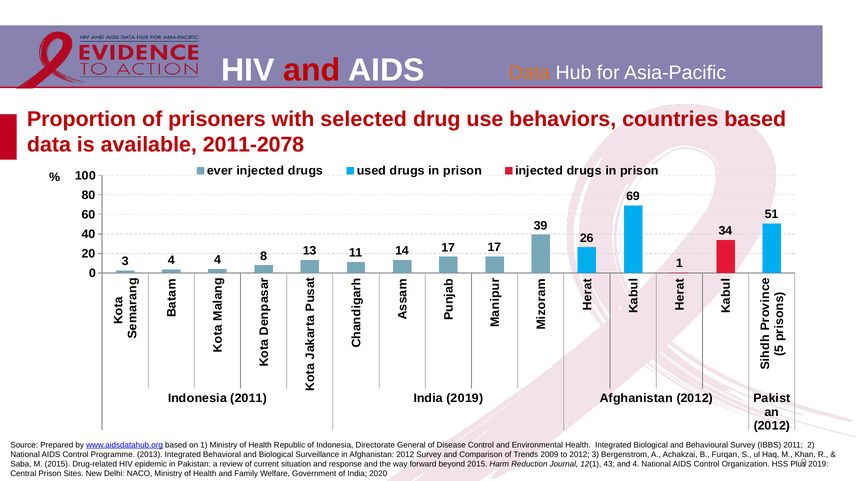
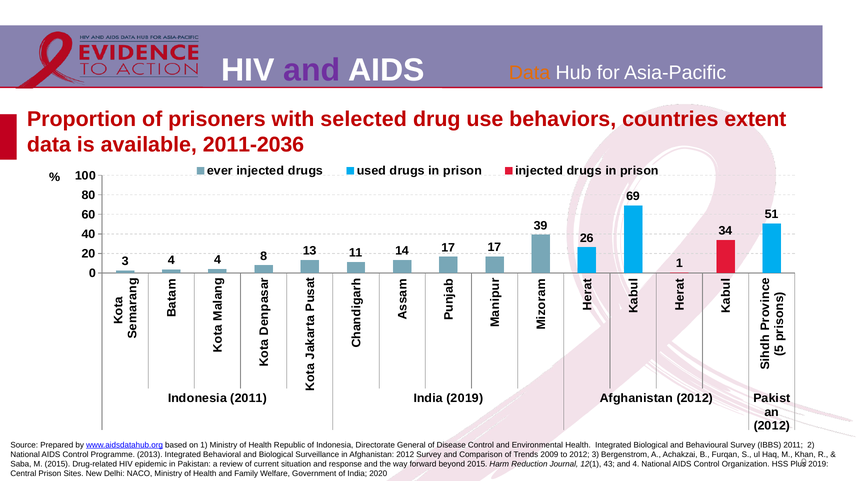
and colour: red -> purple (312, 70)
countries based: based -> extent (755, 119)
2011-2078: 2011-2078 -> 2011-2036 (253, 145)
